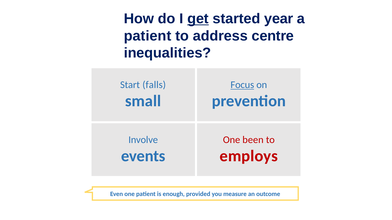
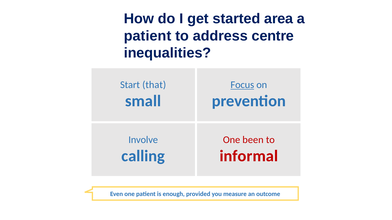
get underline: present -> none (198, 19)
year: year -> area (279, 19)
falls: falls -> that (154, 85)
events: events -> calling (143, 156)
employs: employs -> informal (249, 156)
